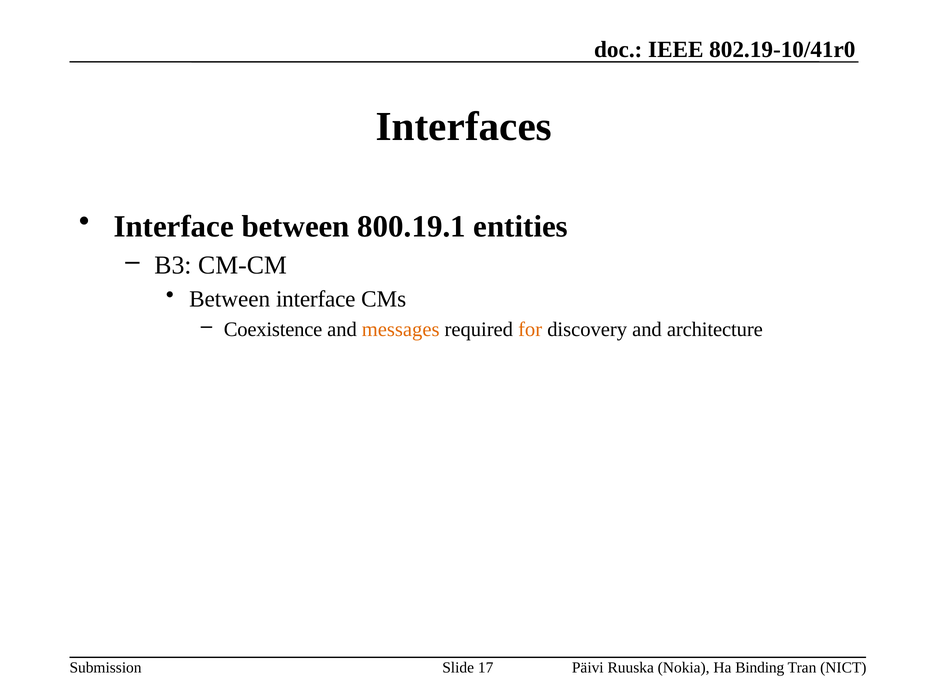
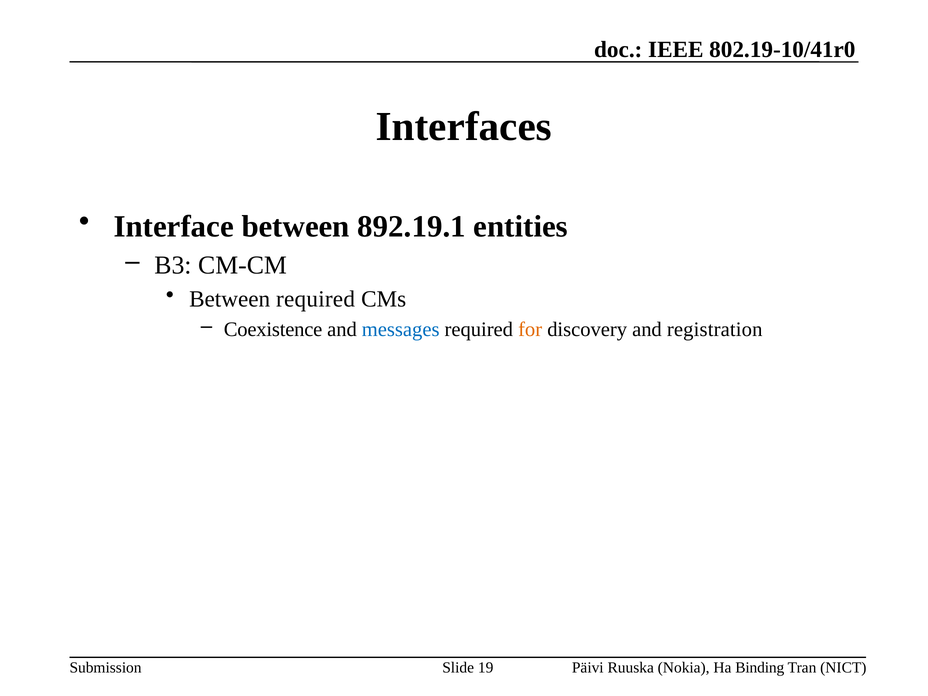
800.19.1: 800.19.1 -> 892.19.1 (412, 226)
Between interface: interface -> required (316, 299)
messages colour: orange -> blue (401, 329)
architecture: architecture -> registration (715, 329)
17: 17 -> 19 (486, 668)
